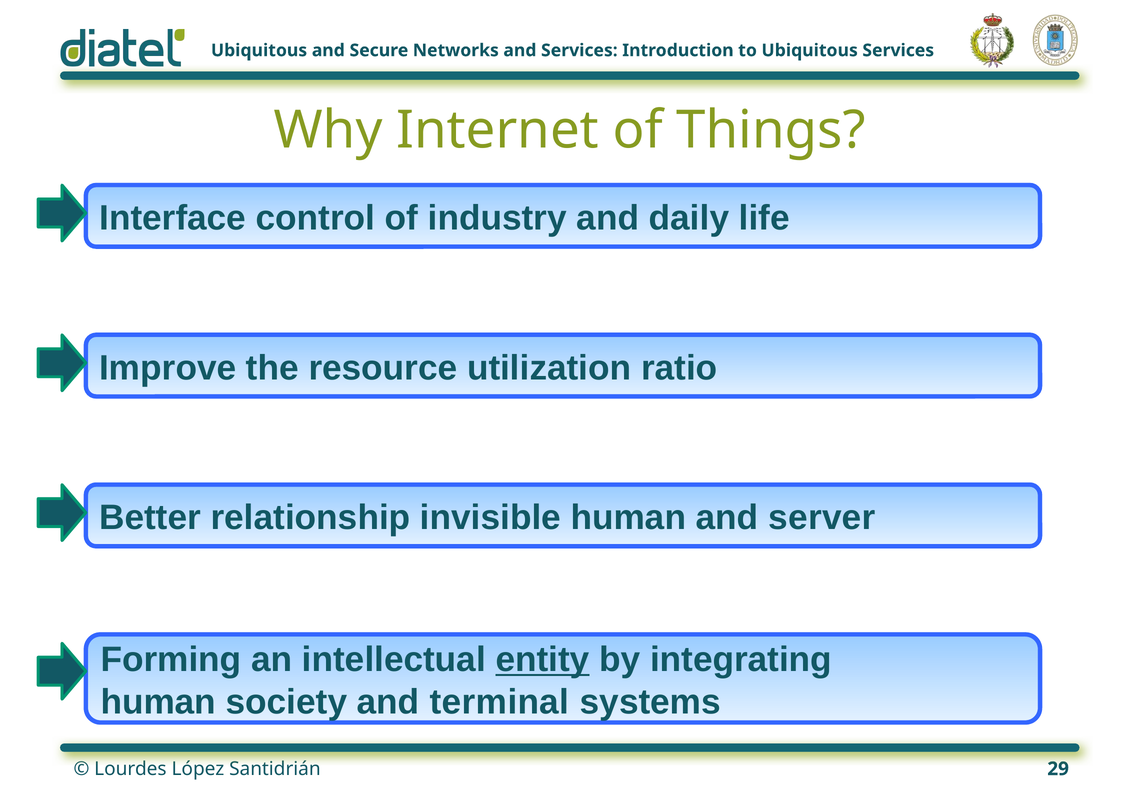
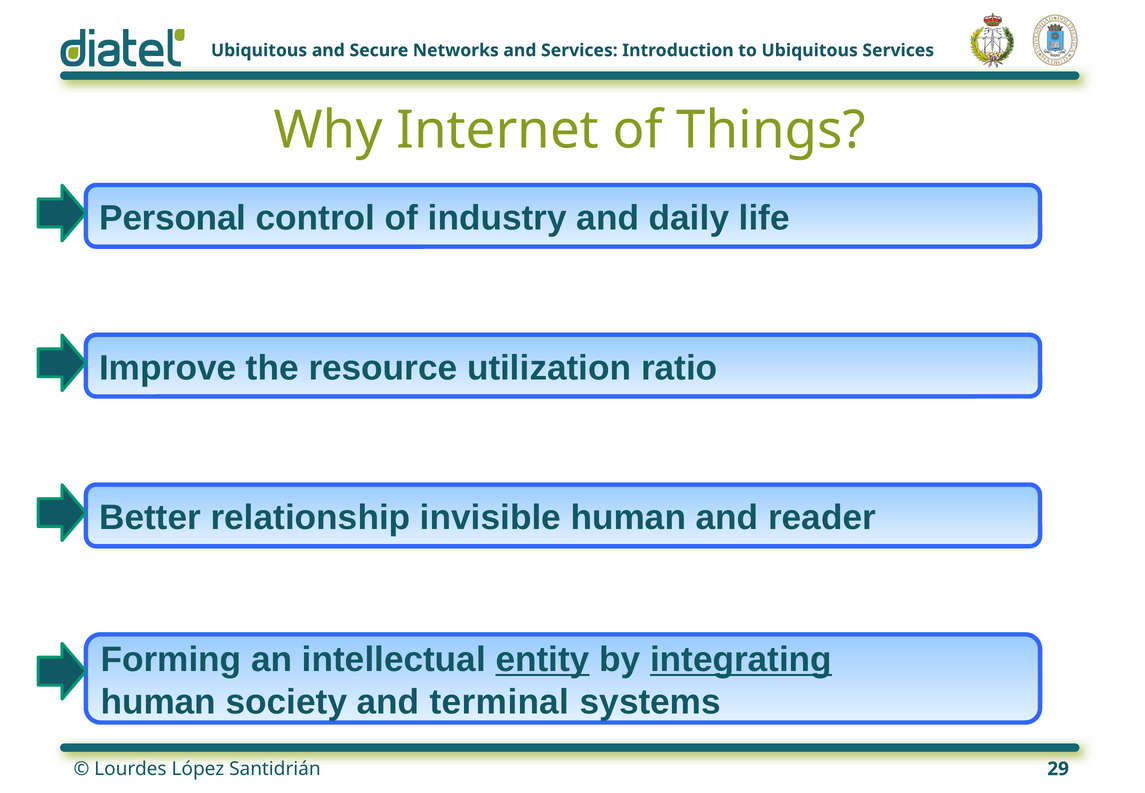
Interface: Interface -> Personal (173, 218)
server: server -> reader (822, 518)
integrating underline: none -> present (741, 660)
